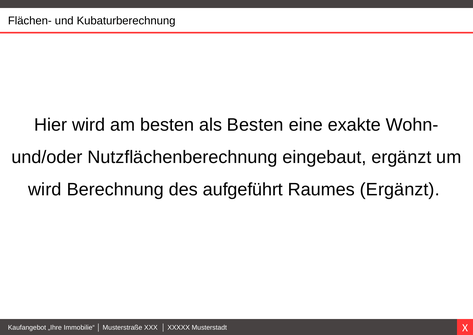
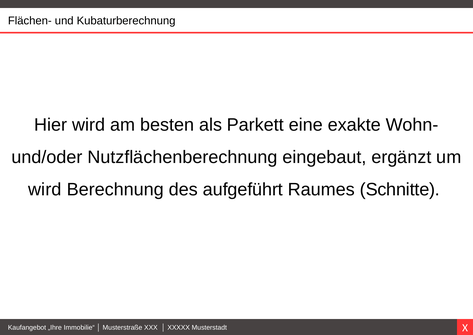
als Besten: Besten -> Parkett (255, 125)
Raumes Ergänzt: Ergänzt -> Schnitte (400, 189)
